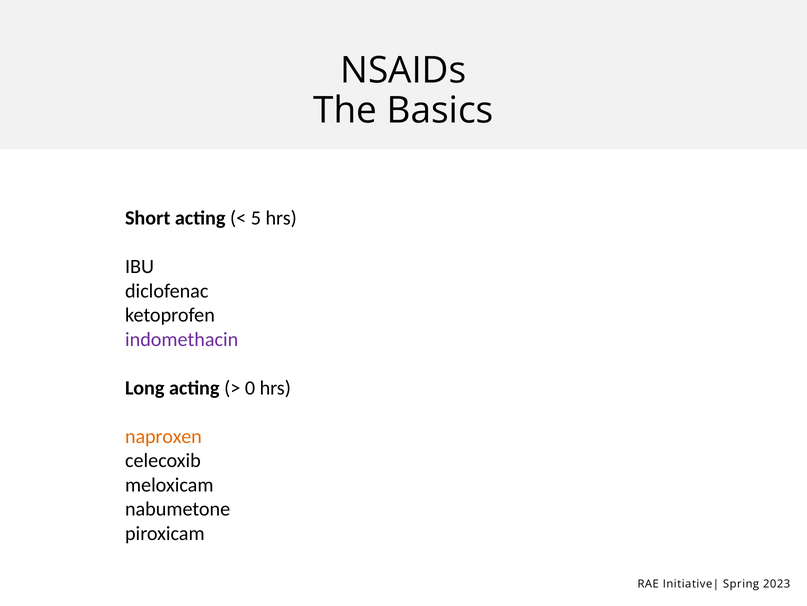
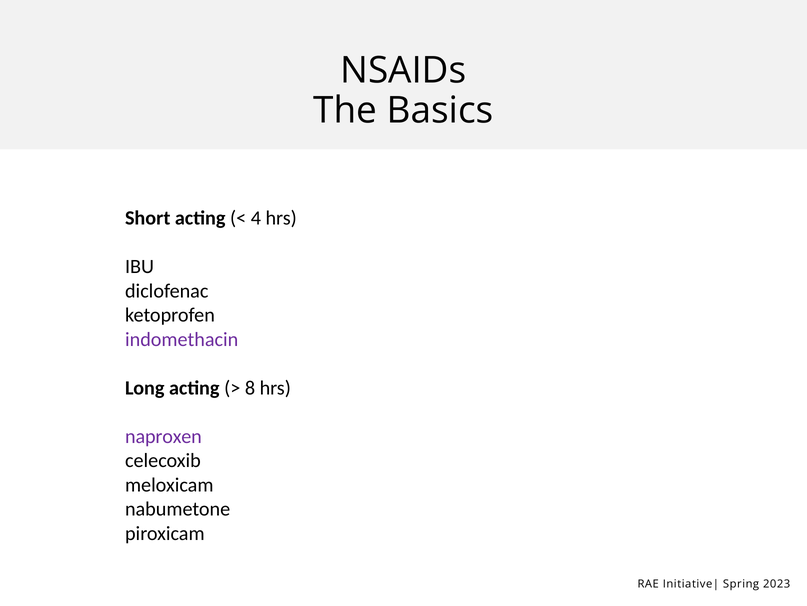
5: 5 -> 4 (256, 218)
0: 0 -> 8 (250, 387)
naproxen colour: orange -> purple (163, 436)
